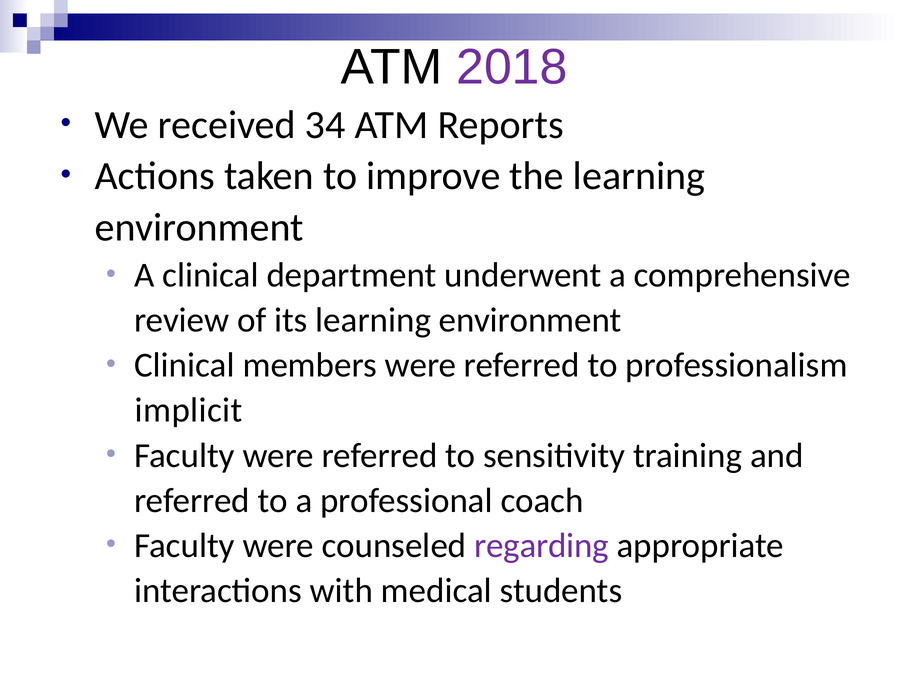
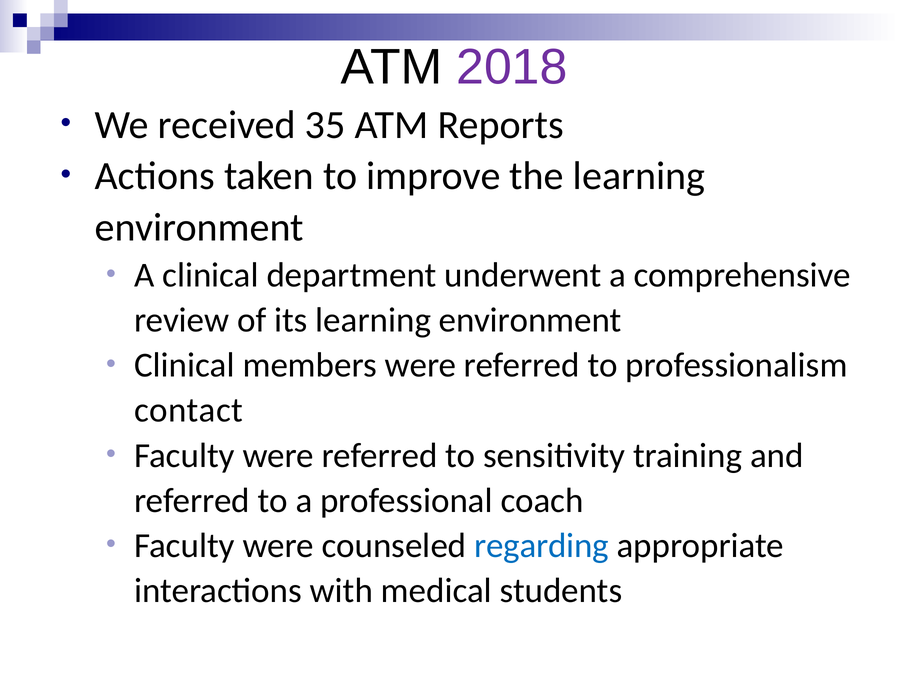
34: 34 -> 35 (325, 125)
implicit: implicit -> contact (189, 410)
regarding colour: purple -> blue (542, 545)
